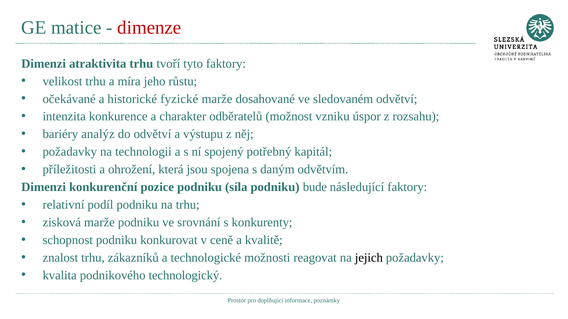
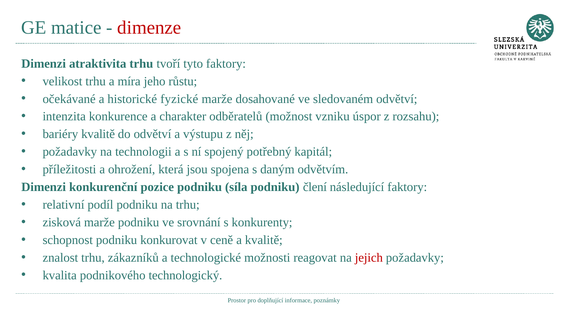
bariéry analýz: analýz -> kvalitě (98, 134)
bude: bude -> člení (315, 187)
jejich colour: black -> red (369, 258)
